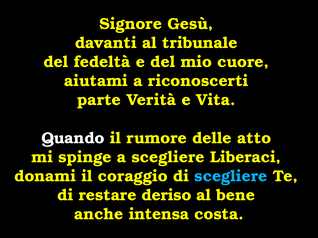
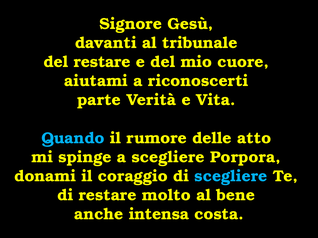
del fedeltà: fedeltà -> restare (102, 62)
Quando colour: white -> light blue (73, 138)
Liberaci: Liberaci -> Porpora (245, 157)
deriso: deriso -> molto (166, 196)
